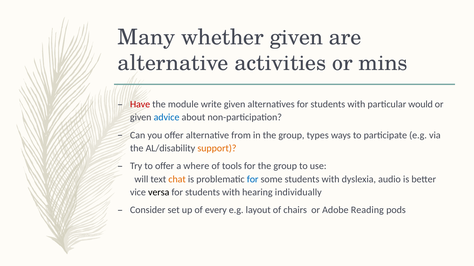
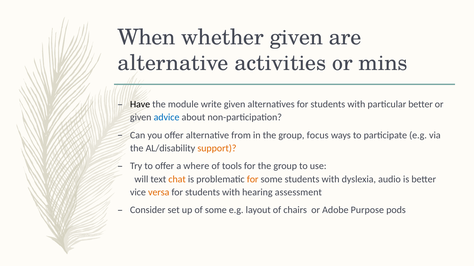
Many: Many -> When (146, 37)
Have colour: red -> black (140, 105)
particular would: would -> better (421, 105)
types: types -> focus (318, 135)
for colour: blue -> orange (253, 180)
versa colour: black -> orange (159, 193)
individually: individually -> assessment (298, 193)
of every: every -> some (216, 210)
Reading: Reading -> Purpose (367, 210)
